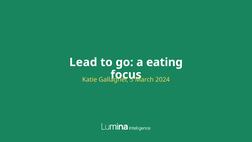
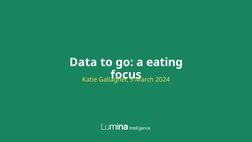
Lead: Lead -> Data (83, 62)
